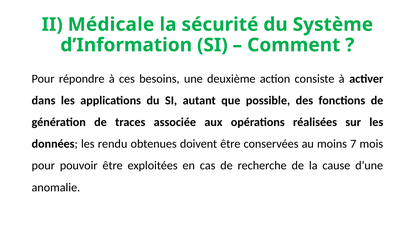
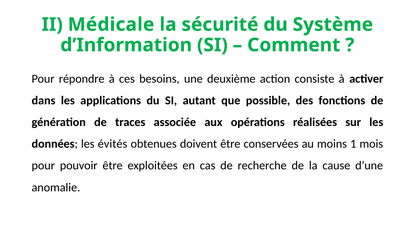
rendu: rendu -> évités (113, 144)
7: 7 -> 1 (353, 144)
